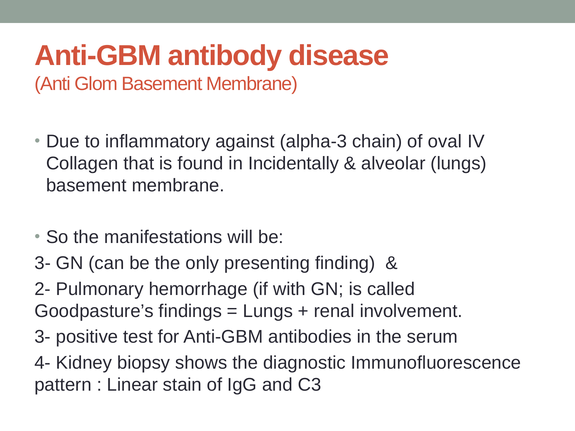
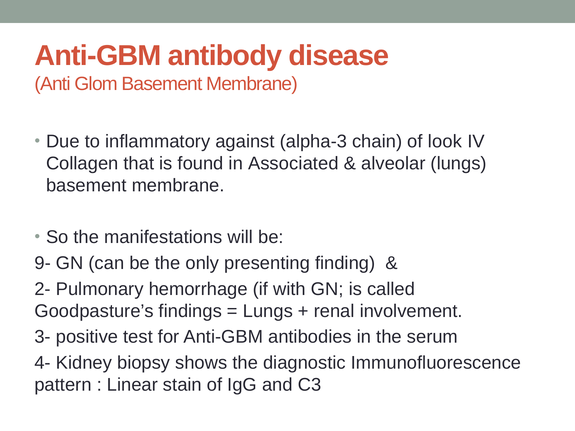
oval: oval -> look (445, 142)
Incidentally: Incidentally -> Associated (293, 164)
3-: 3- -> 9- (43, 263)
